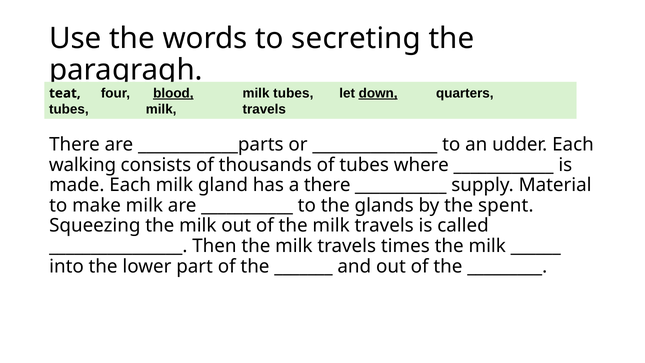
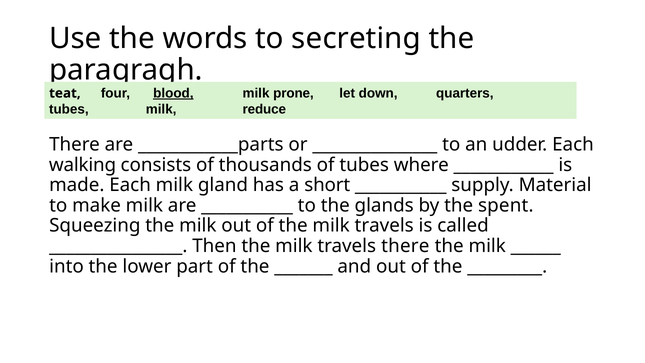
milk tubes: tubes -> prone (293, 93)
down underline: present -> none (378, 93)
tubes milk travels: travels -> reduce (264, 109)
a there: there -> short (327, 185)
travels times: times -> there (405, 246)
